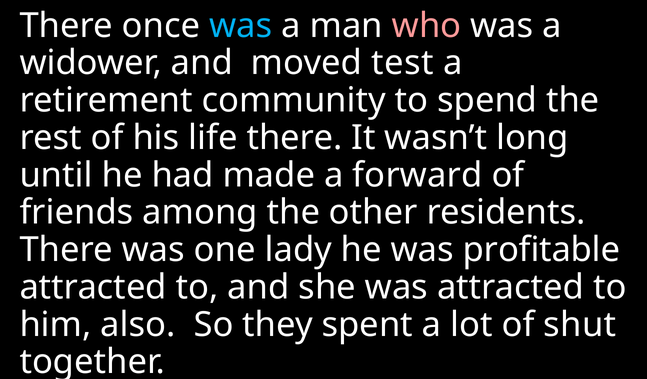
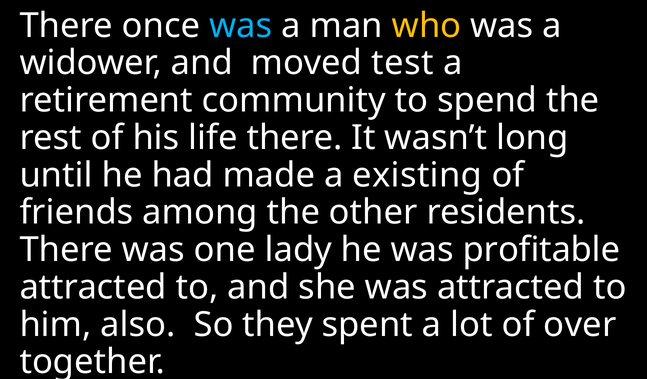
who colour: pink -> yellow (427, 26)
forward: forward -> existing (417, 175)
shut: shut -> over (580, 325)
